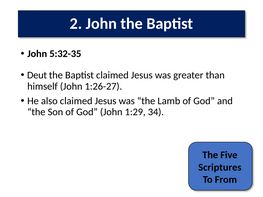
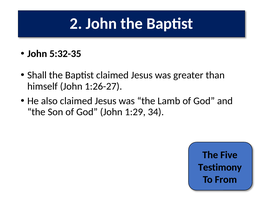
Deut: Deut -> Shall (37, 75)
Scriptures: Scriptures -> Testimony (220, 167)
